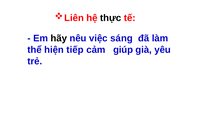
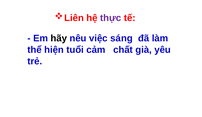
thực colour: black -> purple (111, 18)
tiếp: tiếp -> tuổi (75, 50)
giúp: giúp -> chất (123, 50)
